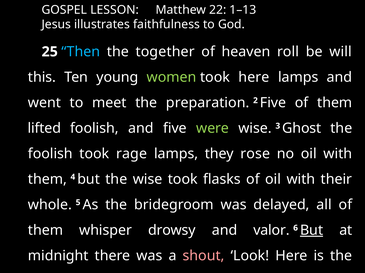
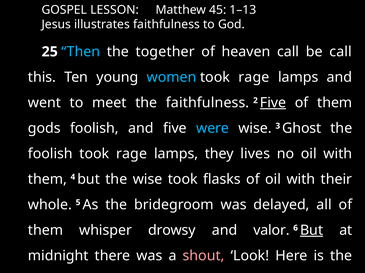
22: 22 -> 45 (218, 10)
heaven roll: roll -> call (288, 52)
be will: will -> call (341, 52)
women colour: light green -> light blue (172, 77)
here: here -> rage (254, 77)
the preparation: preparation -> faithfulness (208, 103)
Five underline: none -> present (273, 103)
lifted: lifted -> gods (44, 129)
were colour: light green -> light blue (213, 129)
rose: rose -> lives (255, 154)
